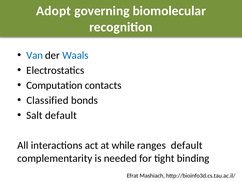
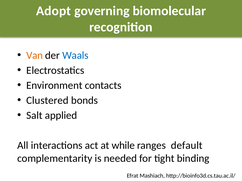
Van colour: blue -> orange (35, 55)
Computation: Computation -> Environment (54, 86)
Classified: Classified -> Clustered (48, 101)
Salt default: default -> applied (61, 116)
